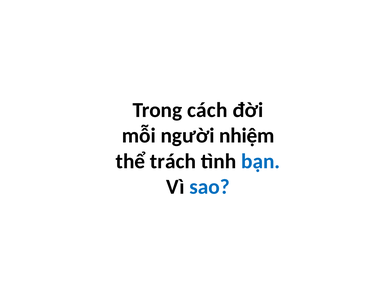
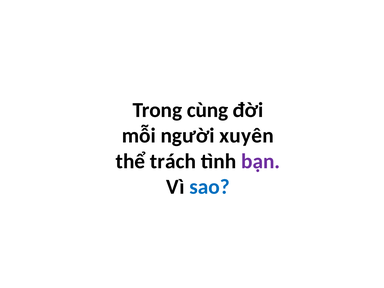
cách: cách -> cùng (208, 110)
nhiệm: nhiệm -> xuyên (247, 136)
bạn colour: blue -> purple (261, 161)
